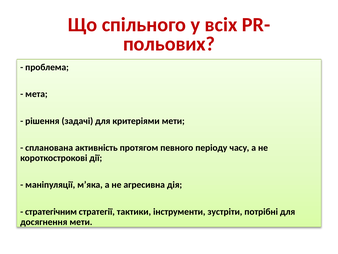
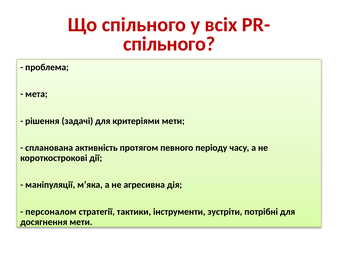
польових: польових -> спільного (169, 44)
стратегічним: стратегічним -> персоналом (51, 211)
